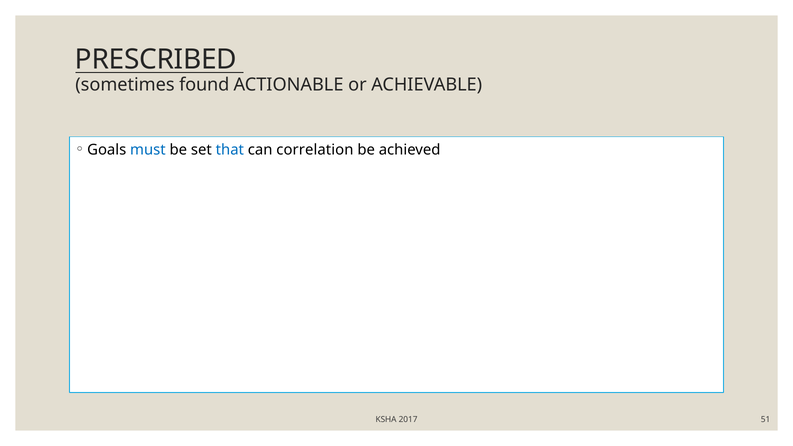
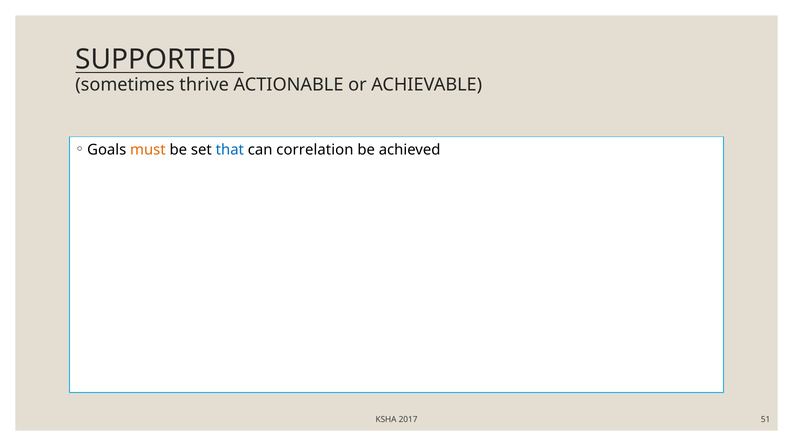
PRESCRIBED: PRESCRIBED -> SUPPORTED (156, 60)
found: found -> thrive (204, 85)
must colour: blue -> orange (148, 150)
